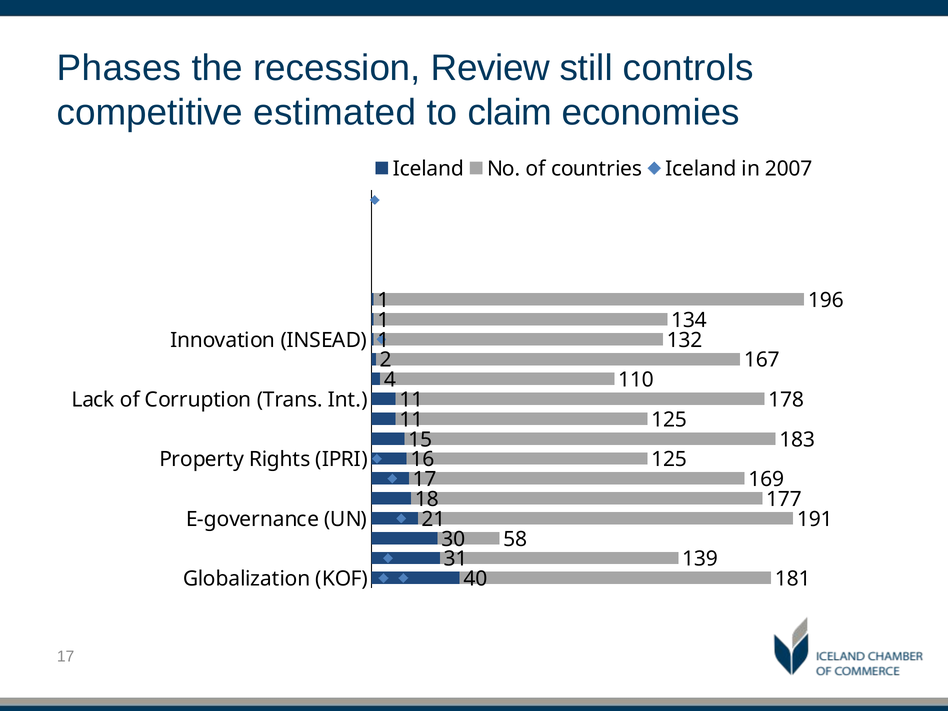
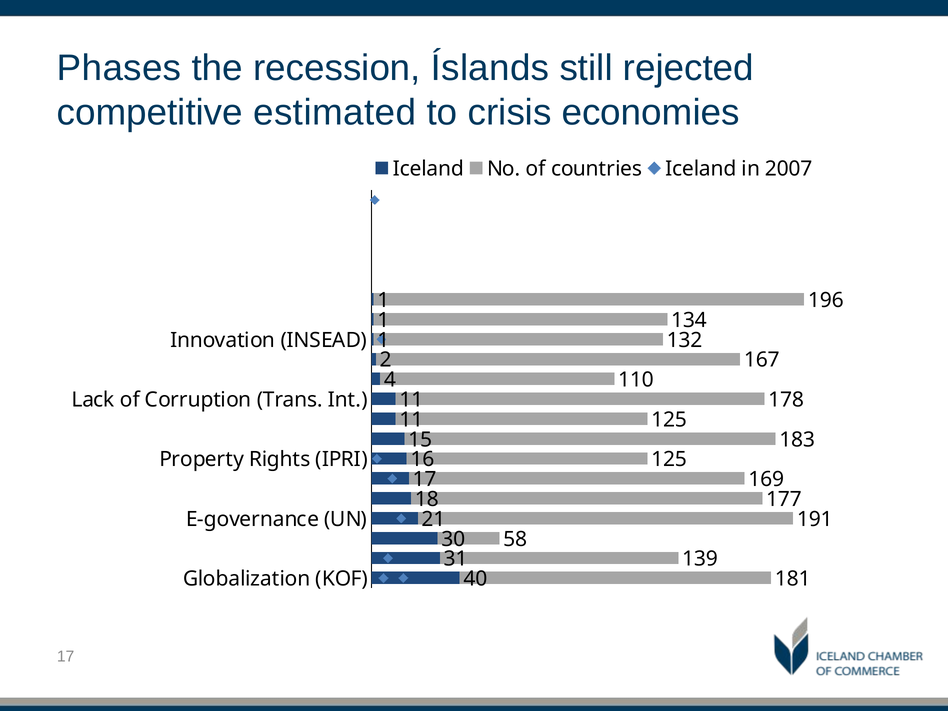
Review: Review -> Íslands (490, 68)
controls: controls -> rejected (688, 68)
claim: claim -> crisis (510, 112)
